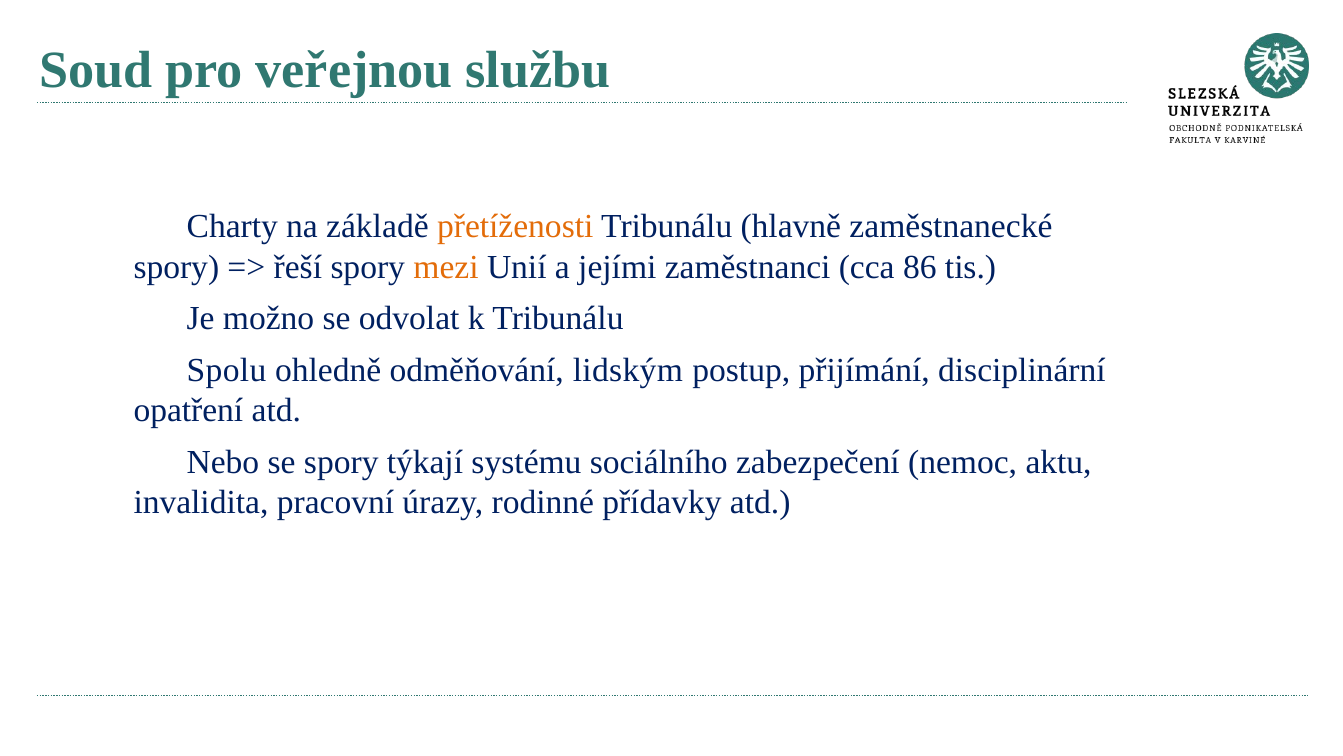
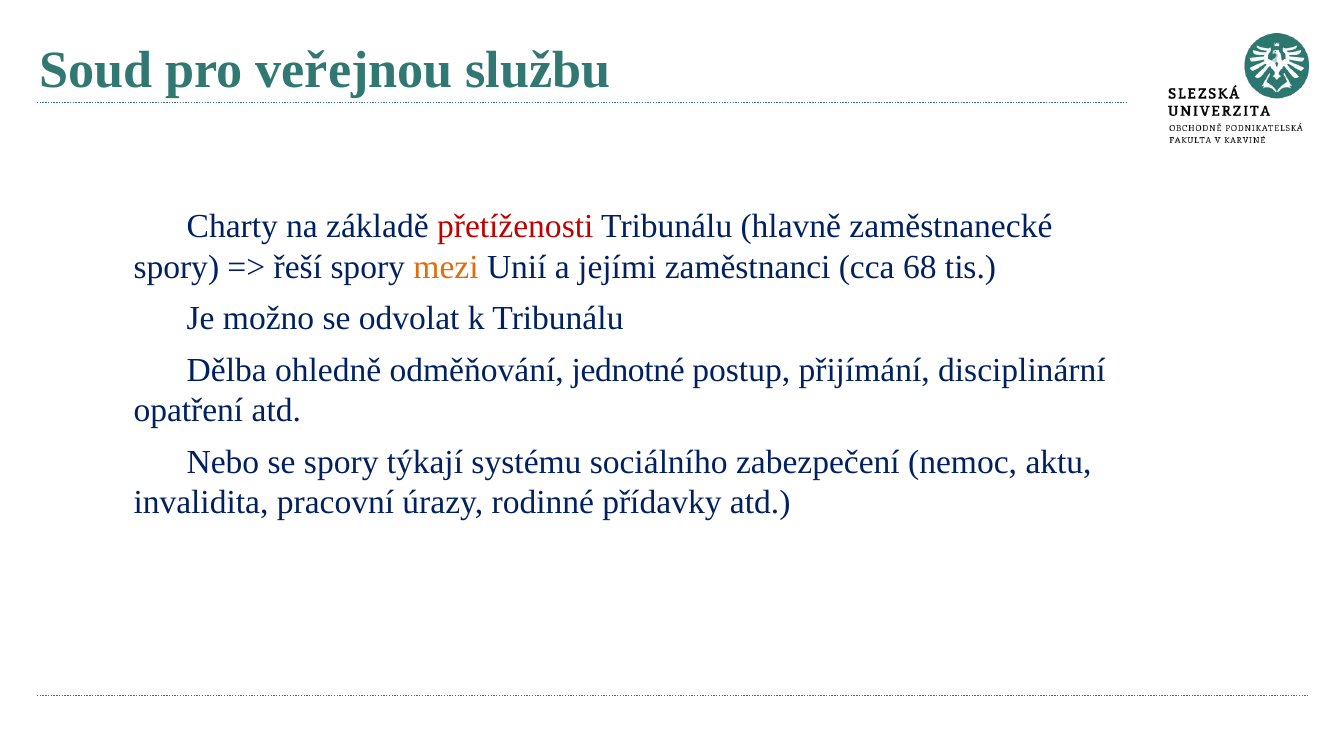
přetíženosti colour: orange -> red (515, 227)
86: 86 -> 68 (920, 267)
Spolu: Spolu -> Dělba (227, 370)
lidským: lidským -> jednotné (628, 370)
